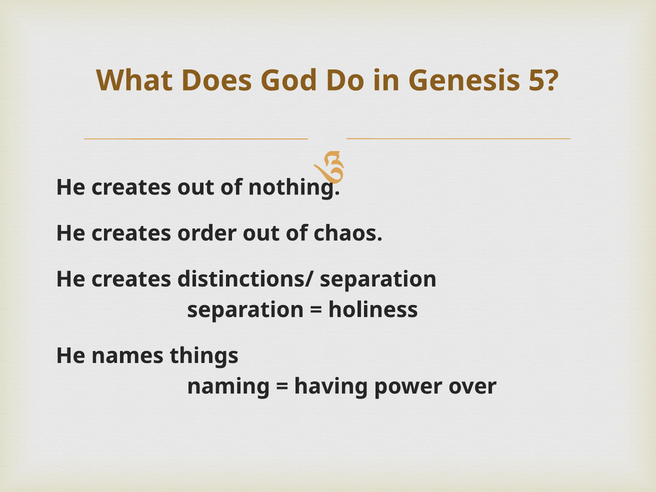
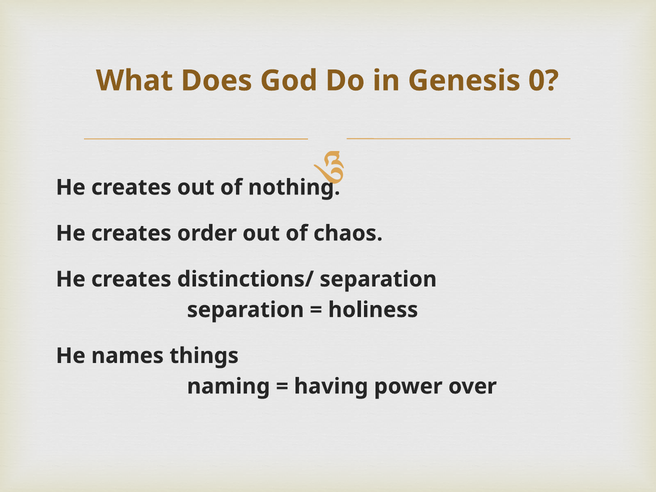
5: 5 -> 0 (544, 81)
